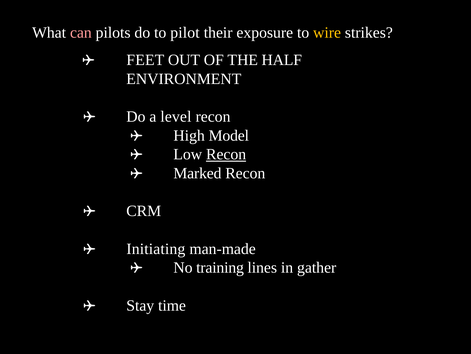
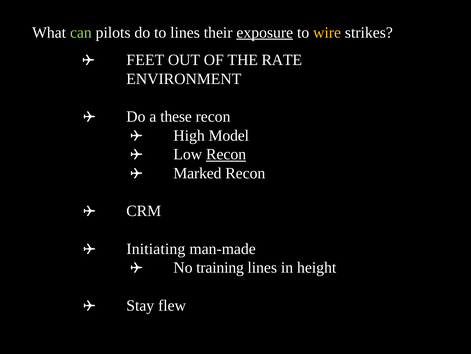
can colour: pink -> light green (81, 32)
to pilot: pilot -> lines (185, 32)
exposure underline: none -> present (265, 32)
HALF: HALF -> RATE (282, 60)
level: level -> these (176, 116)
gather: gather -> height (317, 267)
time: time -> flew (172, 305)
